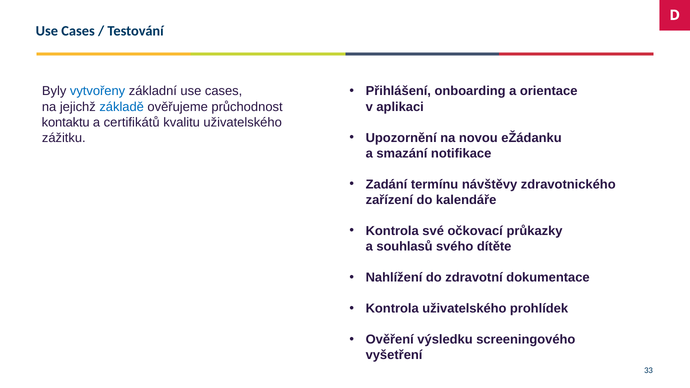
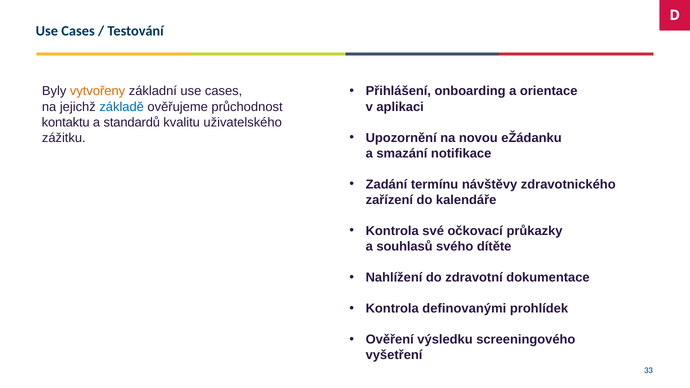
vytvořeny colour: blue -> orange (98, 91)
certifikátů: certifikátů -> standardů (132, 122)
Kontrola uživatelského: uživatelského -> definovanými (464, 309)
